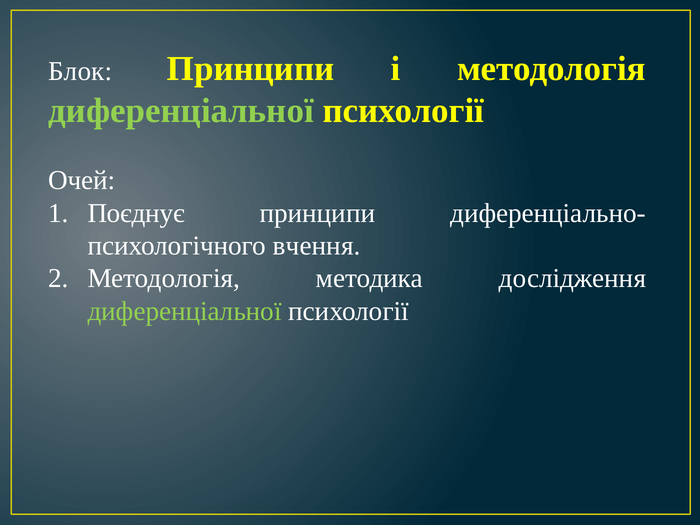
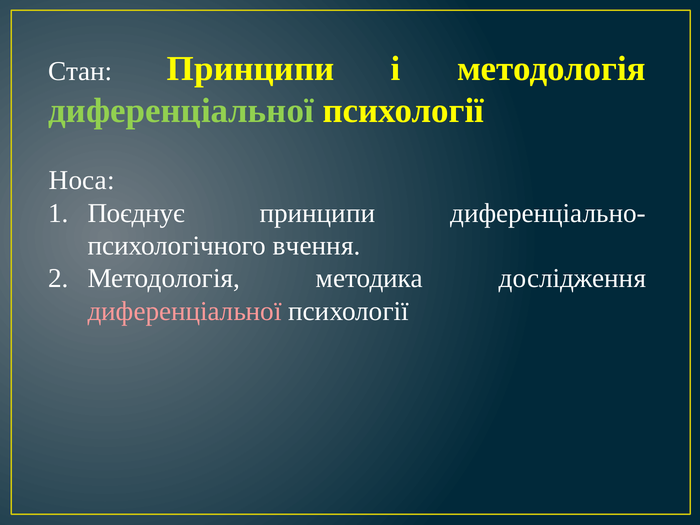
Блок: Блок -> Стан (80, 71)
Очей: Очей -> Носа (82, 180)
диференціальної colour: light green -> pink (185, 311)
